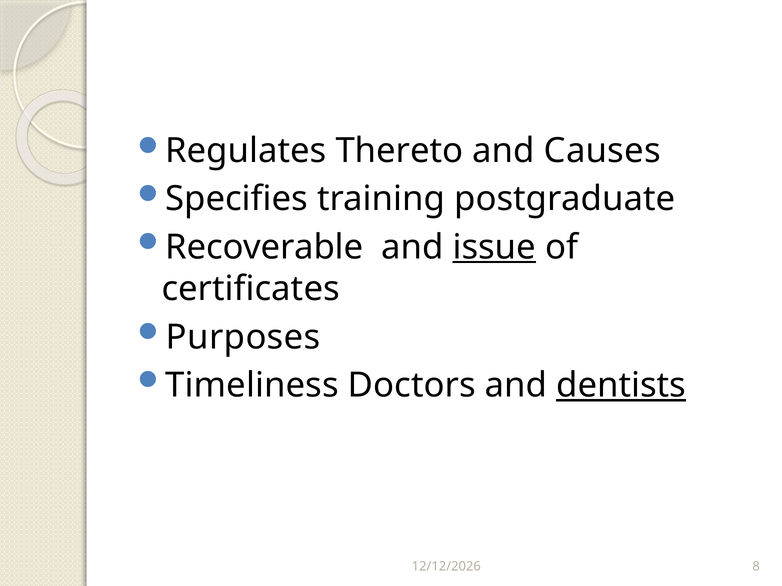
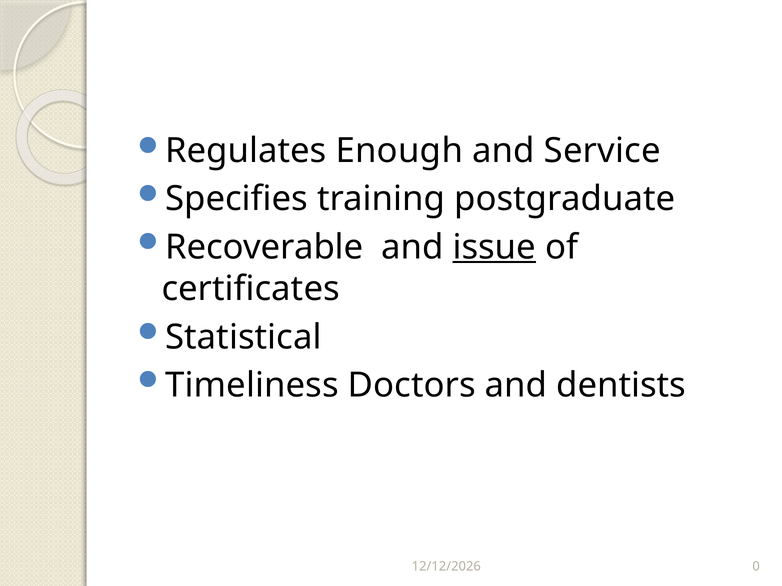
Thereto: Thereto -> Enough (399, 151)
Causes: Causes -> Service (602, 151)
Purposes: Purposes -> Statistical (243, 337)
dentists underline: present -> none (621, 386)
8: 8 -> 0 (756, 567)
